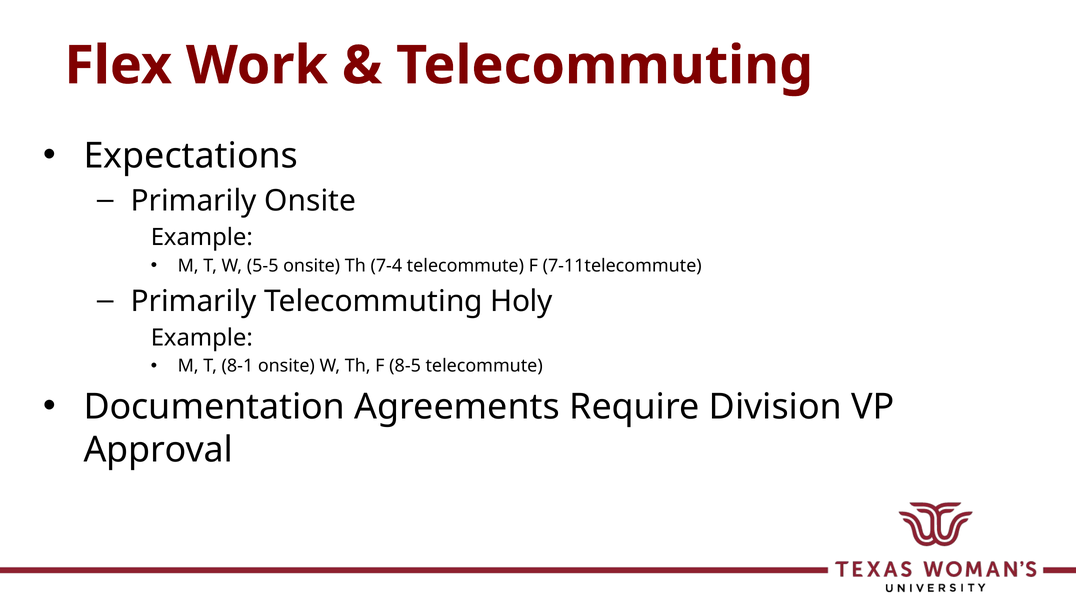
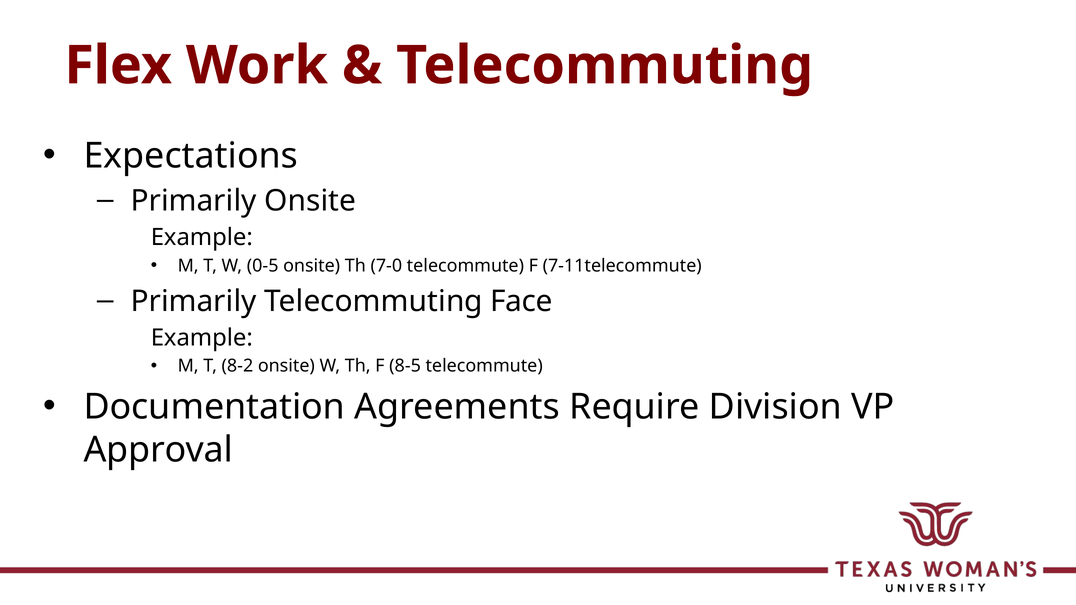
5-5: 5-5 -> 0-5 (263, 266)
7-4: 7-4 -> 7-0 (386, 266)
Holy: Holy -> Face (522, 301)
8-1: 8-1 -> 8-2 (237, 366)
